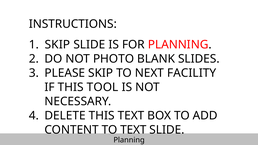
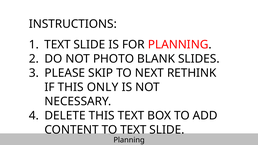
SKIP: SKIP -> TEXT (58, 45)
FACILITY: FACILITY -> RETHINK (192, 73)
TOOL: TOOL -> ONLY (103, 87)
